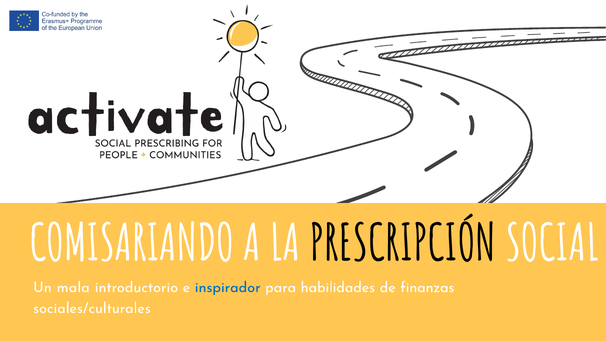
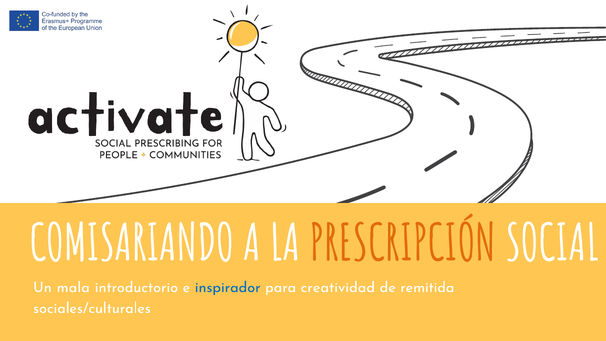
PRESCRIPCIÓN colour: black -> orange (403, 244)
habilidades: habilidades -> creatividad (338, 287)
finanzas: finanzas -> remitida (427, 287)
